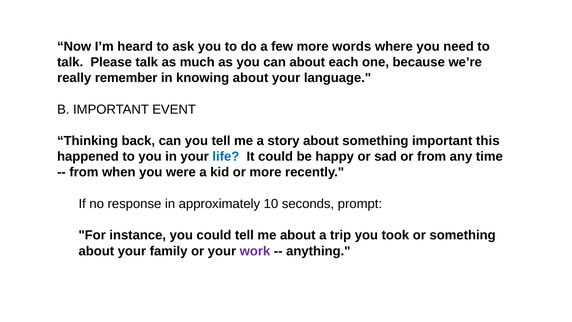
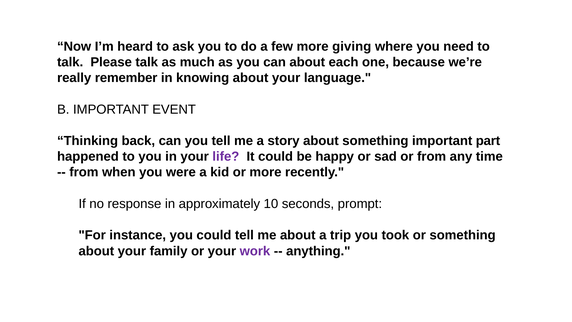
words: words -> giving (352, 46)
this: this -> part (488, 141)
life colour: blue -> purple (226, 156)
